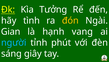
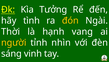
Gian: Gian -> Thời (11, 31)
người colour: light blue -> yellow (14, 42)
phút: phút -> nhìn (61, 42)
giây: giây -> vinh (33, 53)
